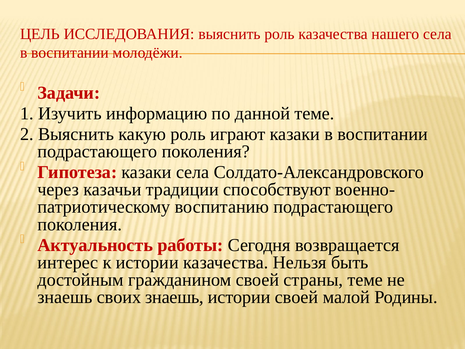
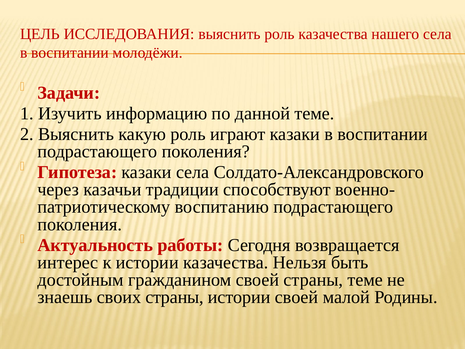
своих знаешь: знаешь -> страны (175, 297)
